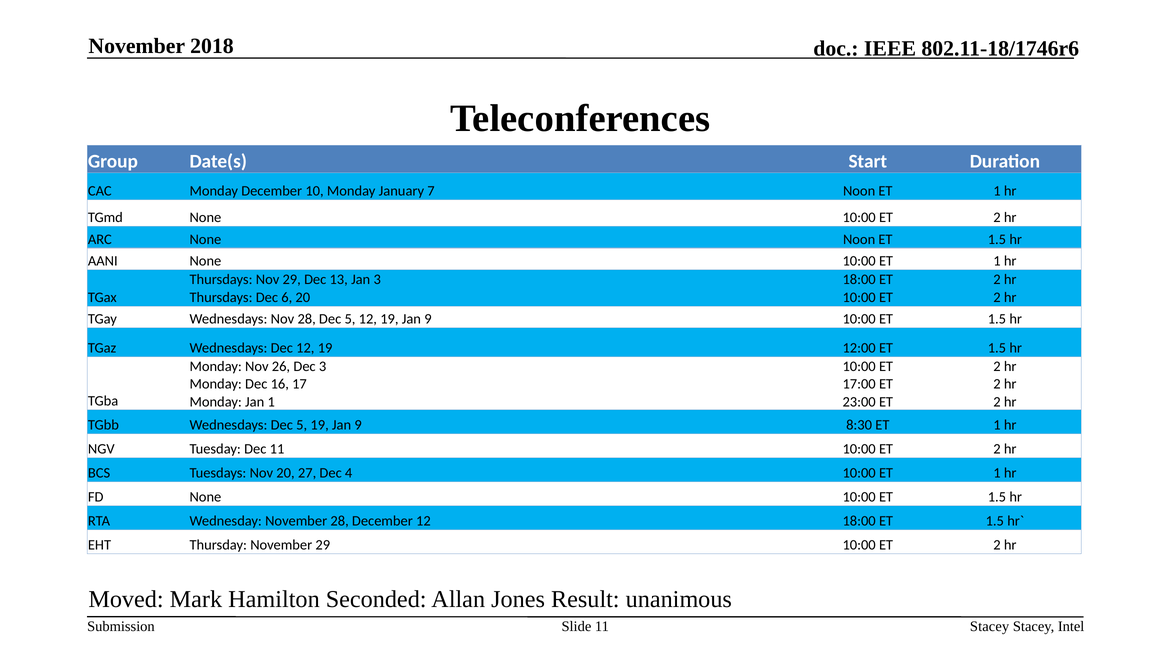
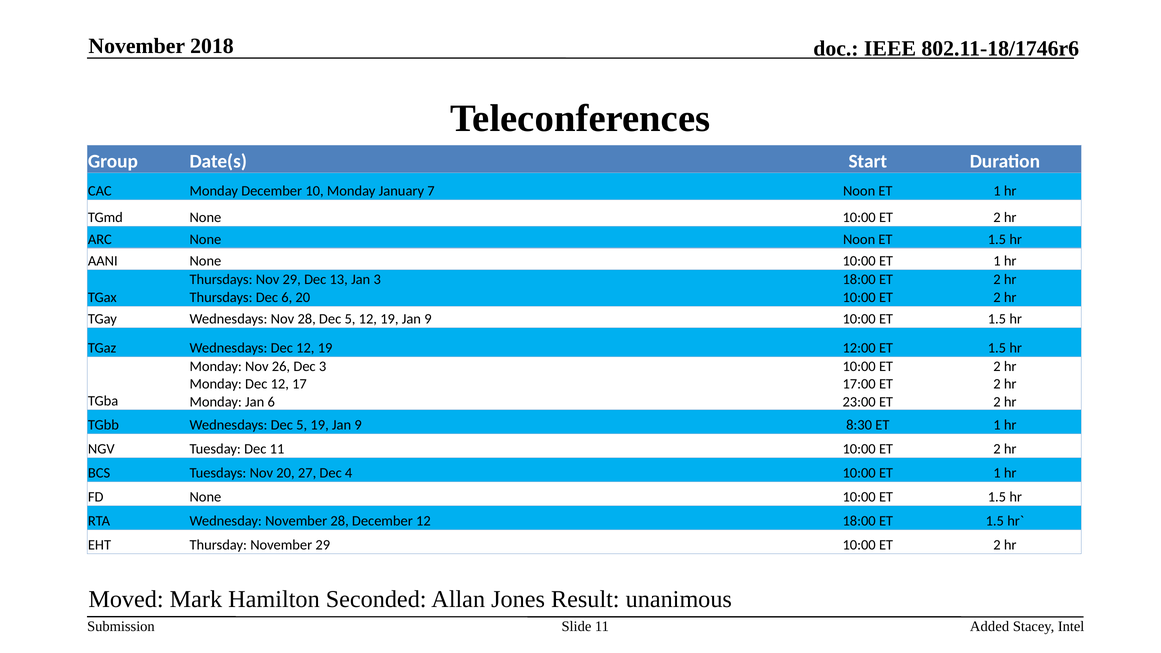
Monday Dec 16: 16 -> 12 (280, 384)
Jan 1: 1 -> 6 (271, 402)
11 Stacey: Stacey -> Added (990, 626)
